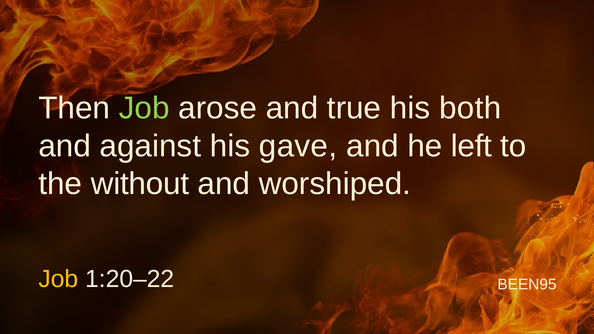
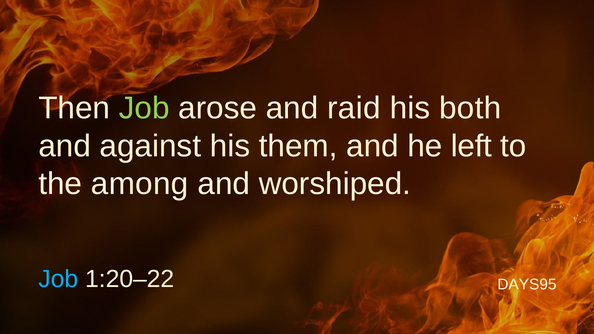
true: true -> raid (354, 108)
gave: gave -> them (298, 146)
without: without -> among (140, 184)
Job colour: yellow -> light blue (58, 279)
BEEN95: BEEN95 -> DAYS95 (527, 284)
